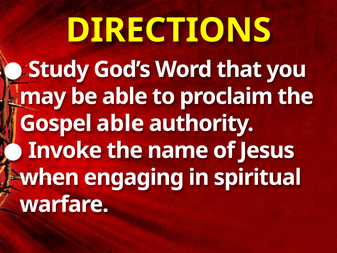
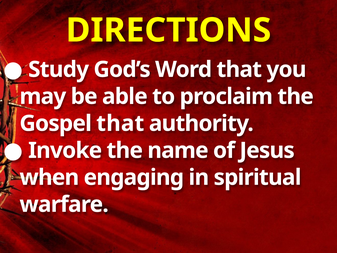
Gospel able: able -> that (120, 123)
